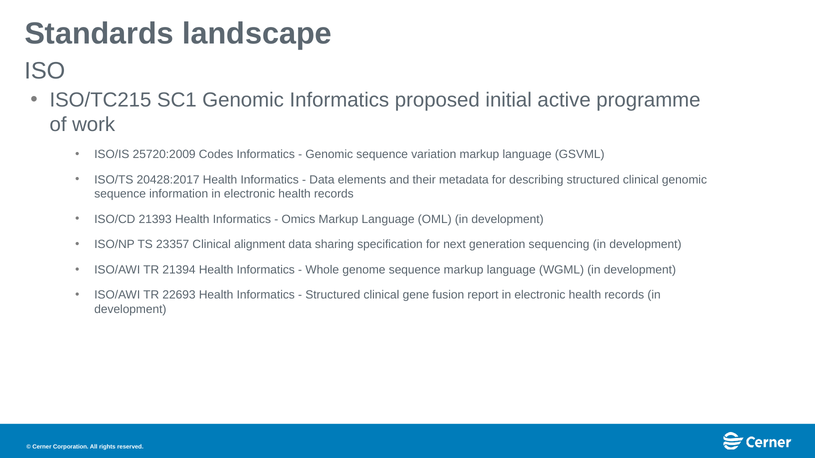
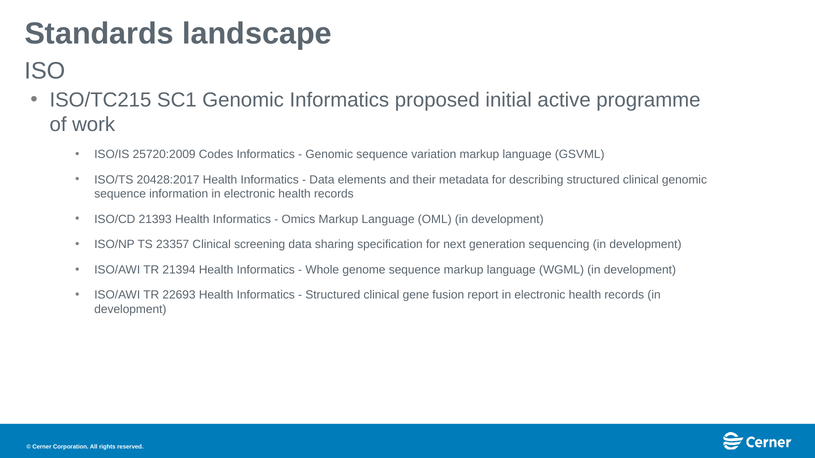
alignment: alignment -> screening (260, 245)
